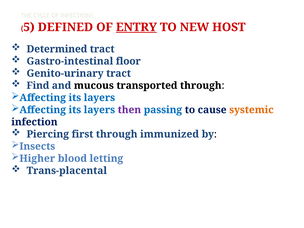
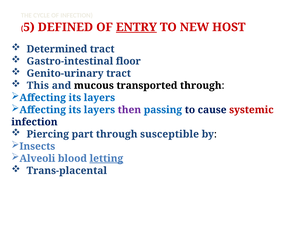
Find: Find -> This (38, 86)
systemic colour: orange -> red (251, 110)
first: first -> part (82, 134)
immunized: immunized -> susceptible (170, 134)
Higher: Higher -> Alveoli (37, 158)
letting underline: none -> present (106, 158)
